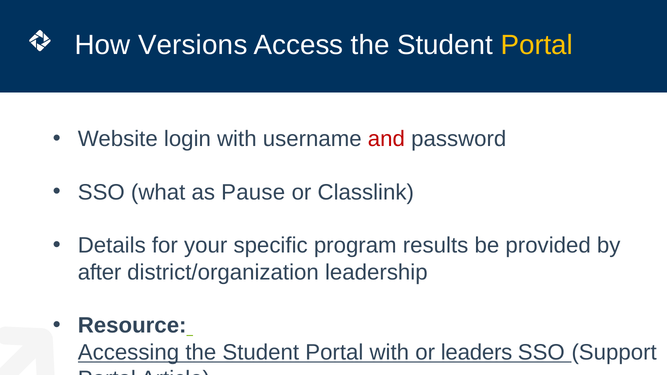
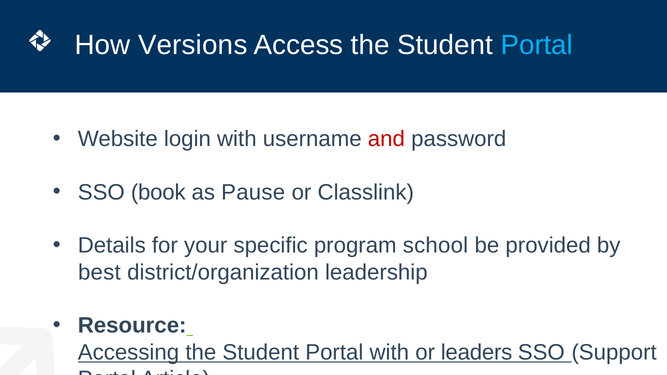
Portal colour: yellow -> light blue (537, 45)
what: what -> book (158, 192)
results: results -> school (435, 246)
after: after -> best (99, 272)
